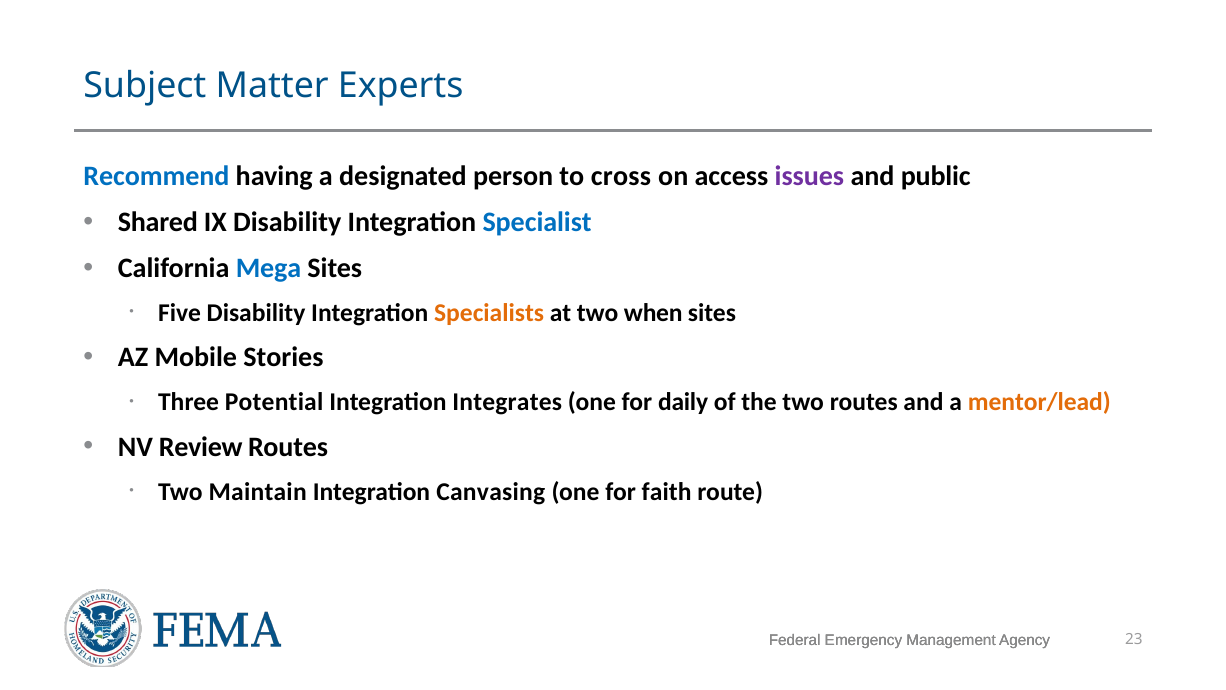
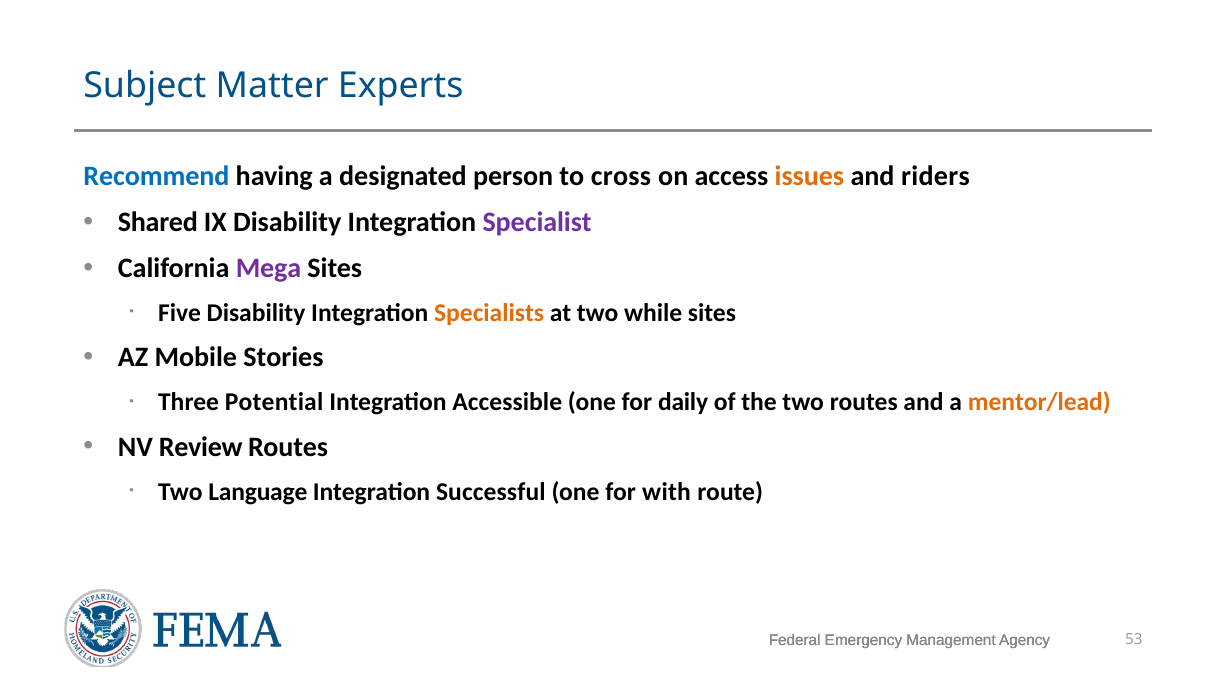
issues colour: purple -> orange (809, 176)
public: public -> riders (935, 176)
Specialist colour: blue -> purple (537, 222)
Mega colour: blue -> purple (269, 268)
when: when -> while (653, 313)
Integrates: Integrates -> Accessible (507, 402)
Maintain: Maintain -> Language (258, 492)
Canvasing: Canvasing -> Successful (491, 492)
faith: faith -> with (667, 492)
23: 23 -> 53 (1134, 639)
